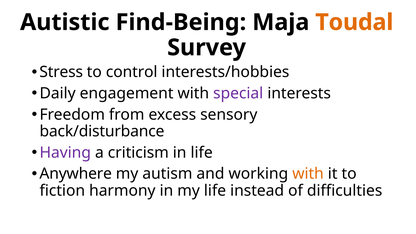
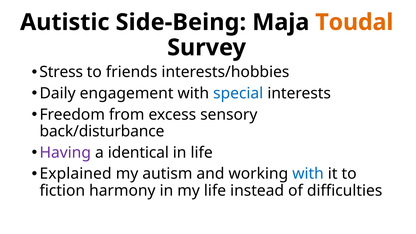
Find-Being: Find-Being -> Side-Being (181, 22)
control: control -> friends (132, 72)
special colour: purple -> blue (238, 93)
criticism: criticism -> identical (138, 153)
Anywhere: Anywhere -> Explained (76, 174)
with colour: orange -> blue (308, 174)
